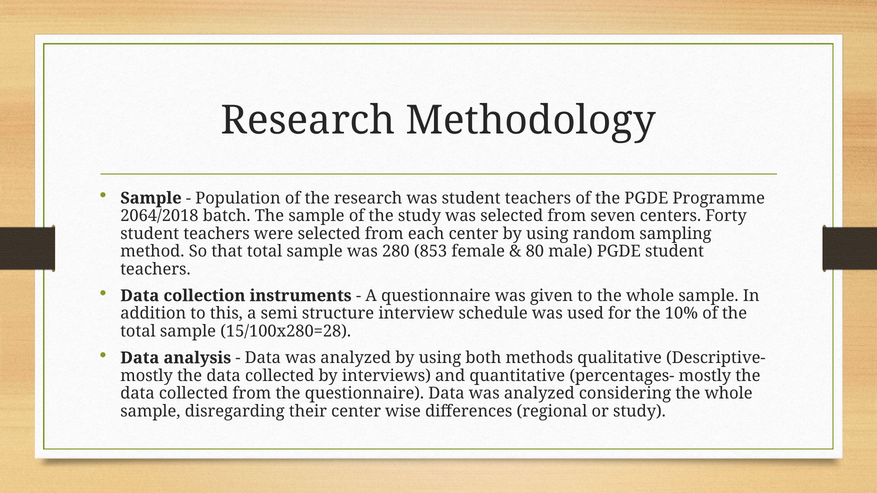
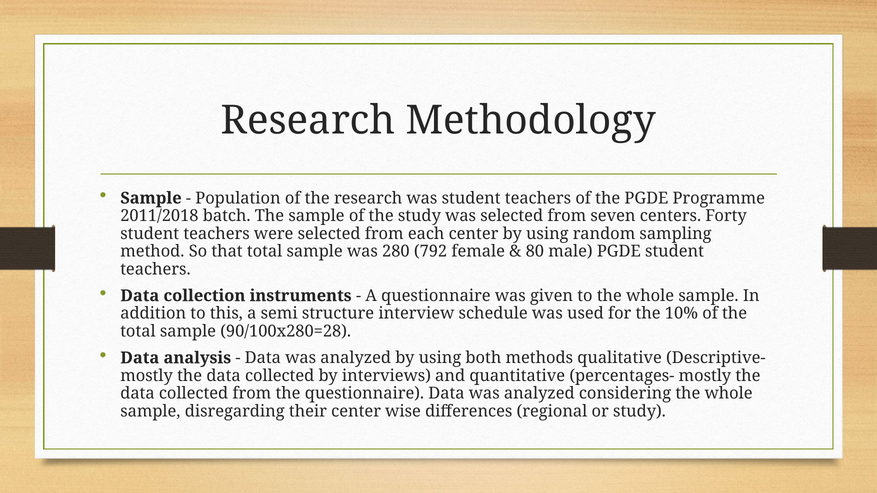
2064/2018: 2064/2018 -> 2011/2018 (159, 216)
853: 853 -> 792 (431, 252)
15/100x280=28: 15/100x280=28 -> 90/100x280=28 (286, 331)
